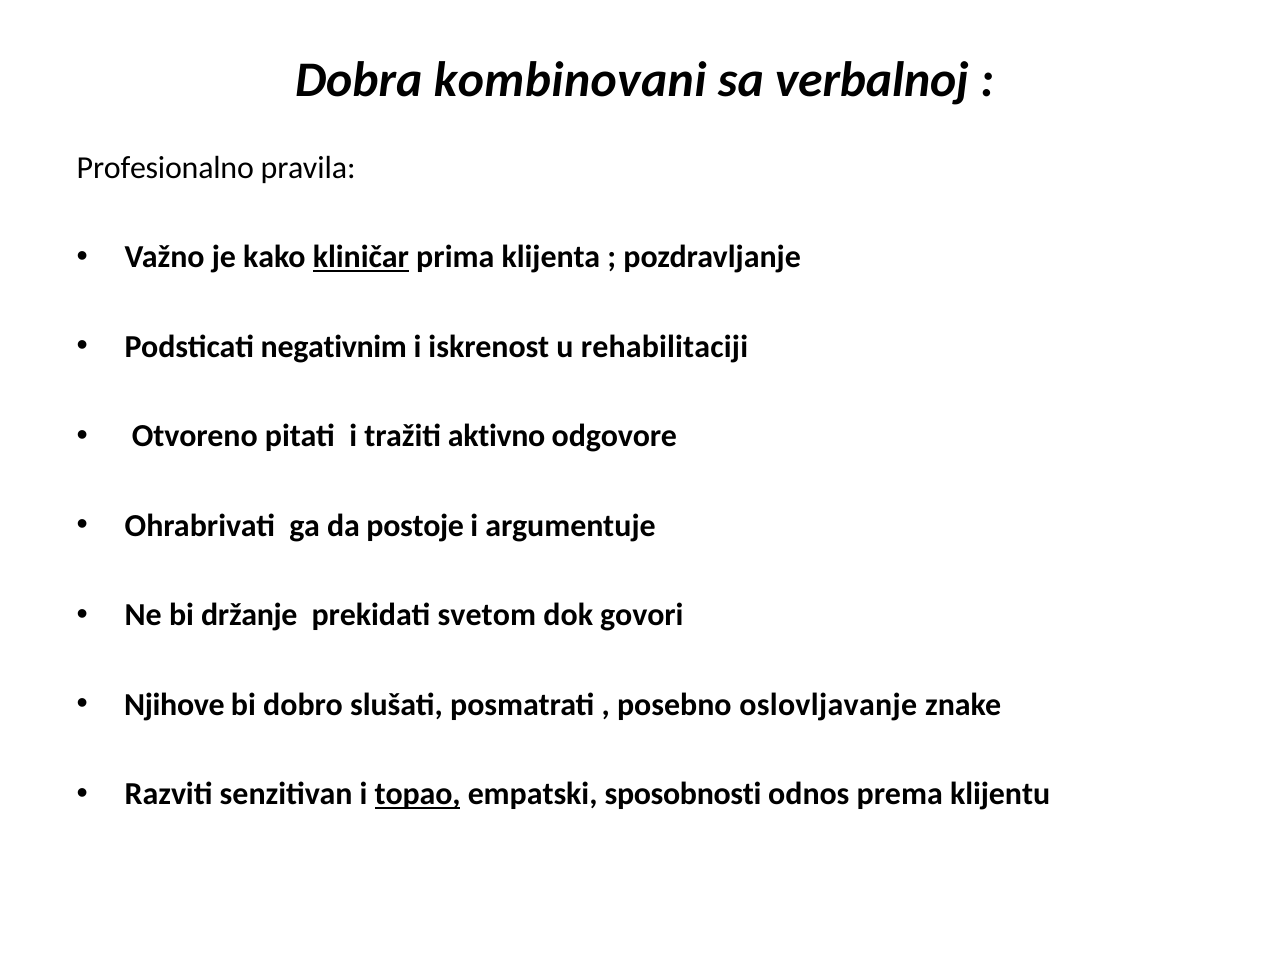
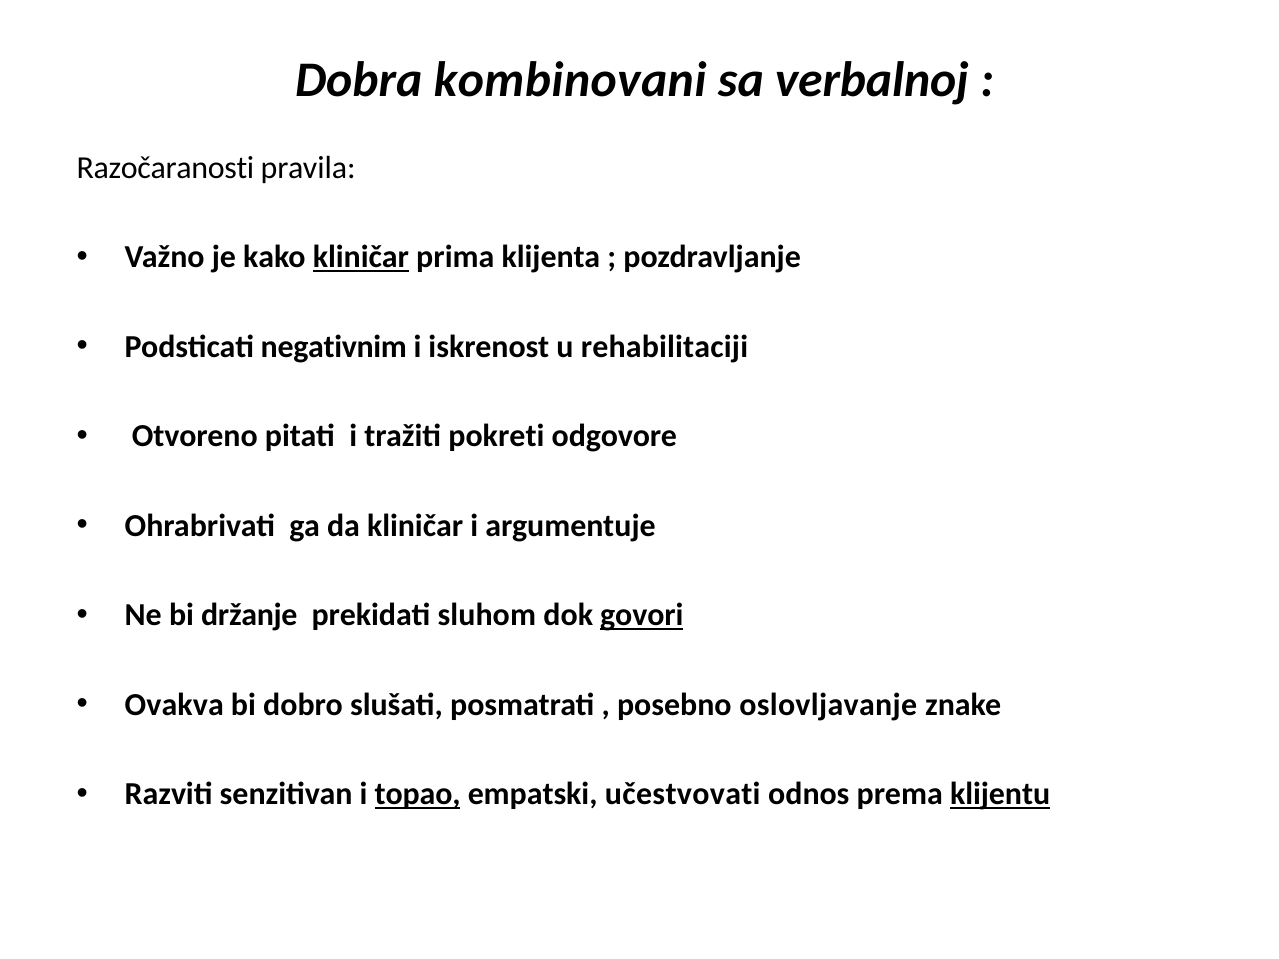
Profesionalno: Profesionalno -> Razočaranosti (165, 168)
aktivno: aktivno -> pokreti (496, 436)
da postoje: postoje -> kliničar (415, 526)
svetom: svetom -> sluhom (487, 615)
govori underline: none -> present (642, 615)
Njihove: Njihove -> Ovakva (174, 705)
sposobnosti: sposobnosti -> učestvovati (683, 794)
klijentu underline: none -> present (1000, 794)
